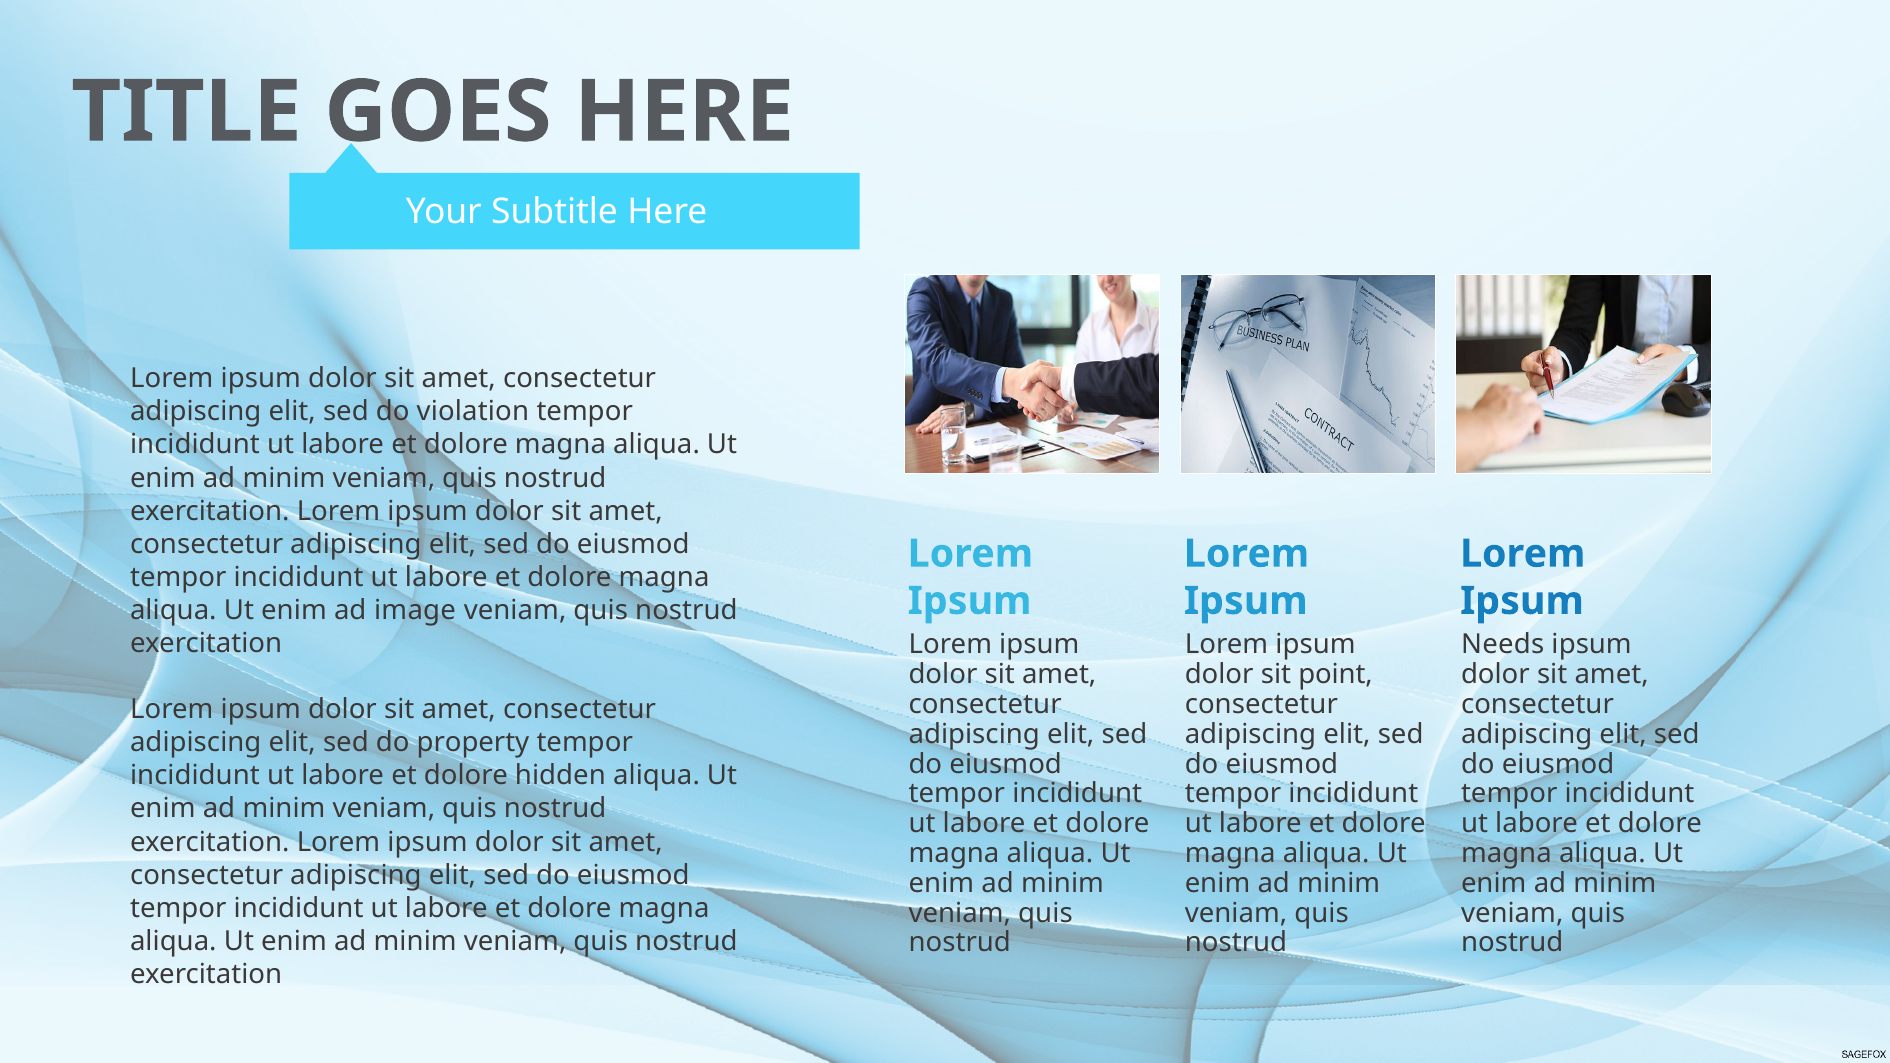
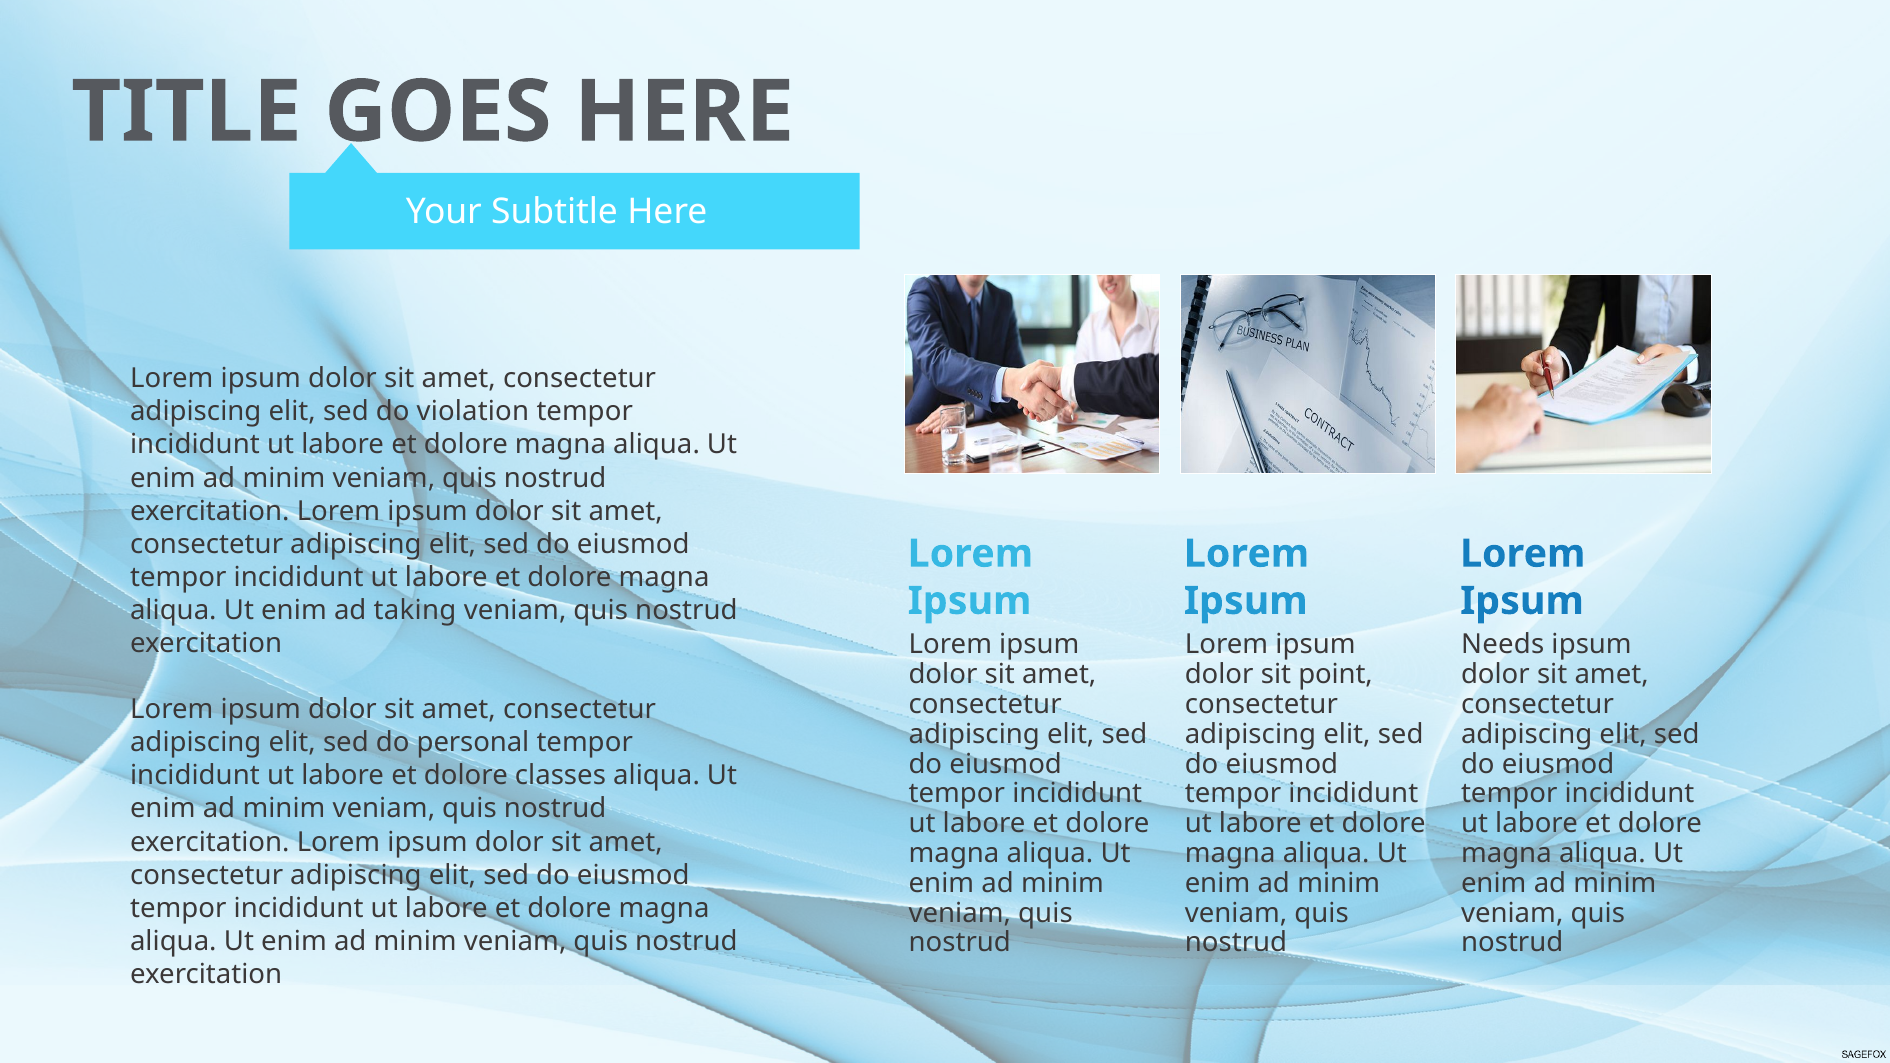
image: image -> taking (415, 610)
property: property -> personal (473, 743)
hidden: hidden -> classes (560, 776)
